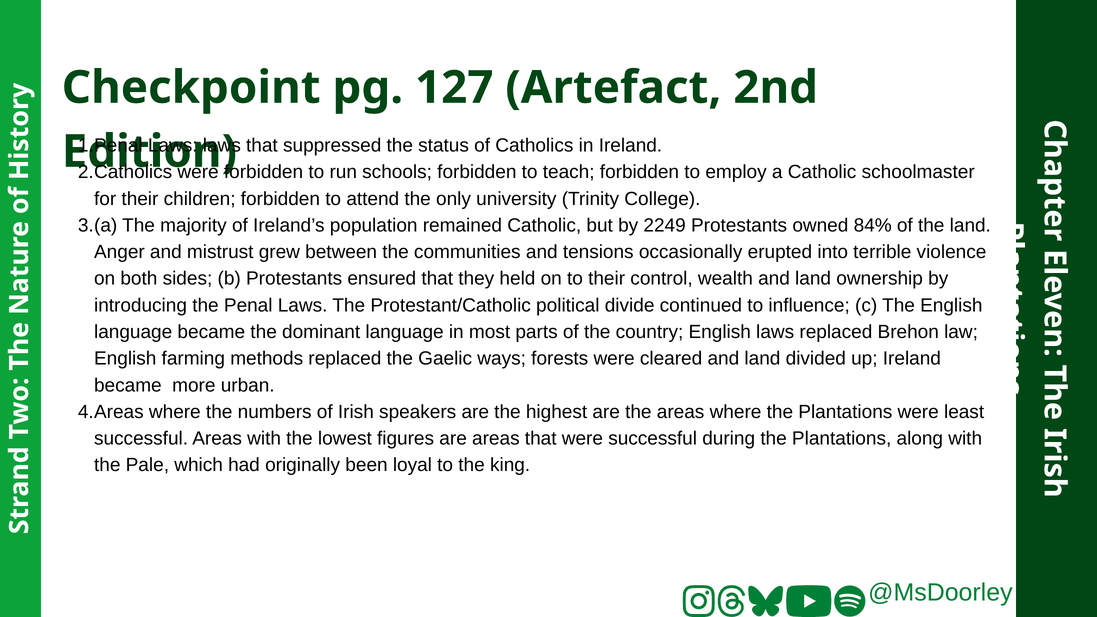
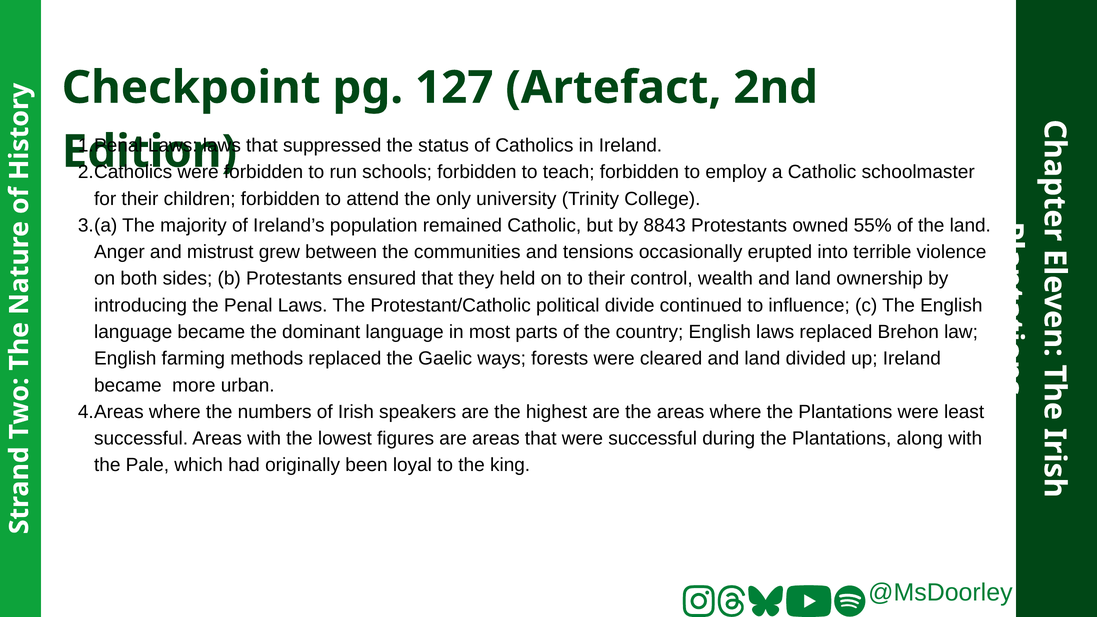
2249: 2249 -> 8843 (665, 225)
84%: 84% -> 55% (873, 225)
